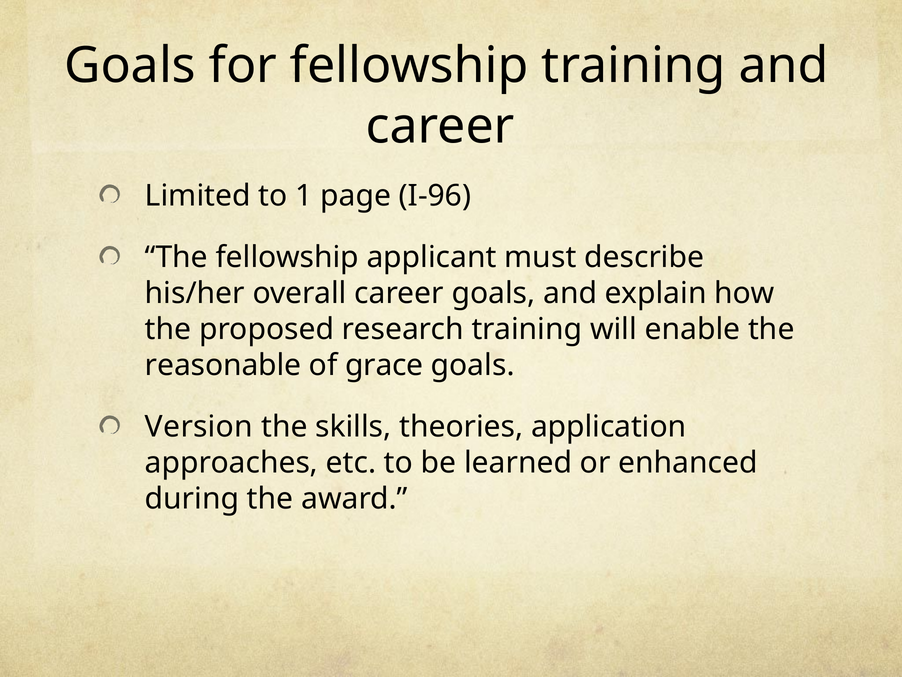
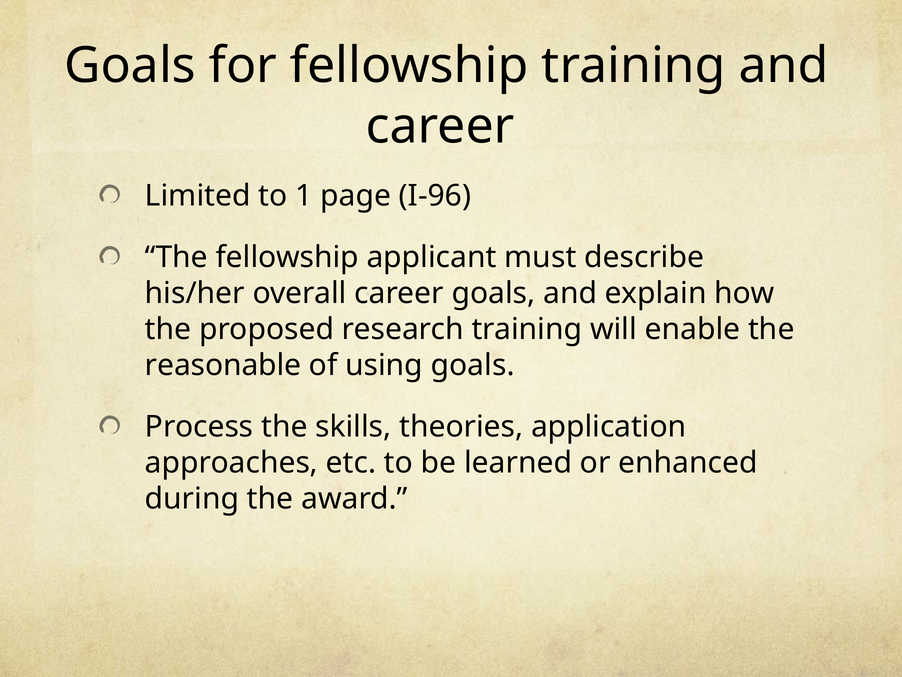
grace: grace -> using (384, 365)
Version: Version -> Process (199, 426)
